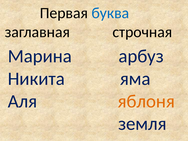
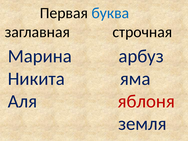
яблоня colour: orange -> red (146, 101)
